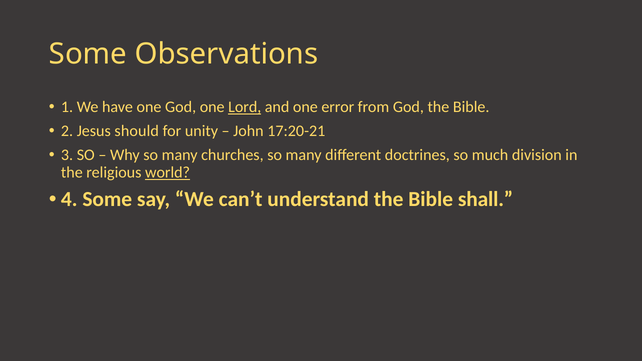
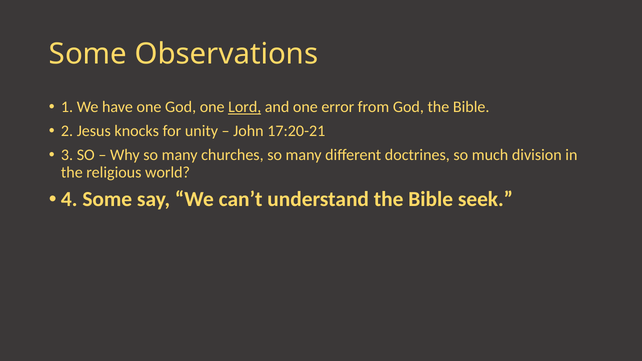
should: should -> knocks (137, 131)
world underline: present -> none (168, 172)
shall: shall -> seek (486, 199)
